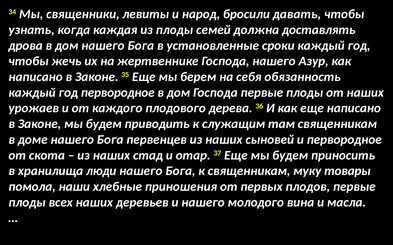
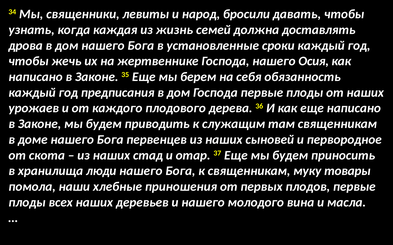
из плоды: плоды -> жизнь (174, 30)
Азур: Азур -> Осия (314, 61)
год первородное: первородное -> предписания (118, 93)
